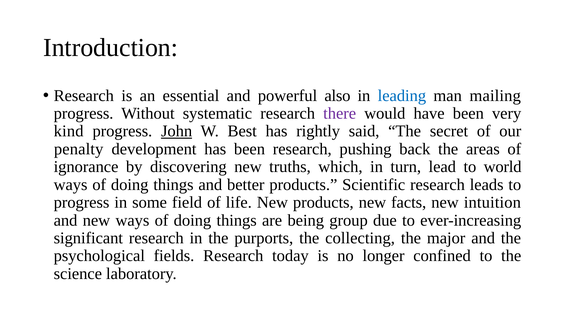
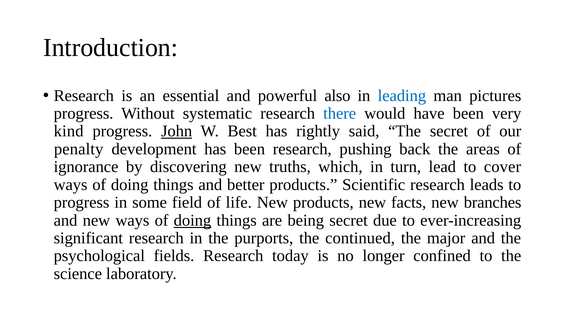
mailing: mailing -> pictures (495, 96)
there colour: purple -> blue (340, 113)
world: world -> cover (502, 167)
intuition: intuition -> branches (493, 202)
doing underline: none -> present (192, 220)
being group: group -> secret (349, 220)
collecting: collecting -> continued (360, 238)
